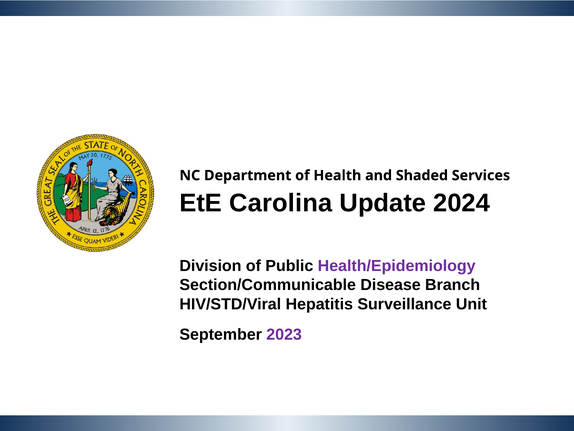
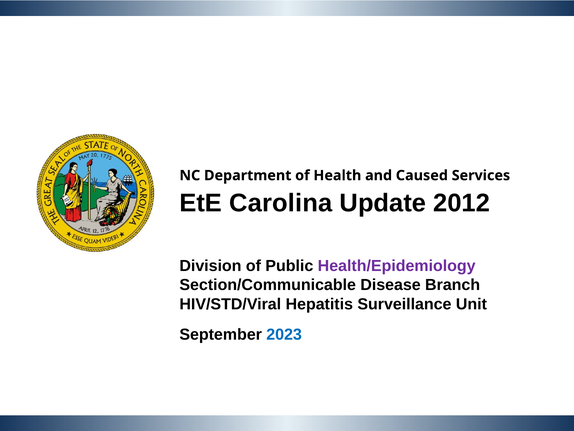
Shaded: Shaded -> Caused (422, 175)
2024: 2024 -> 2012 (462, 203)
2023 colour: purple -> blue (284, 334)
